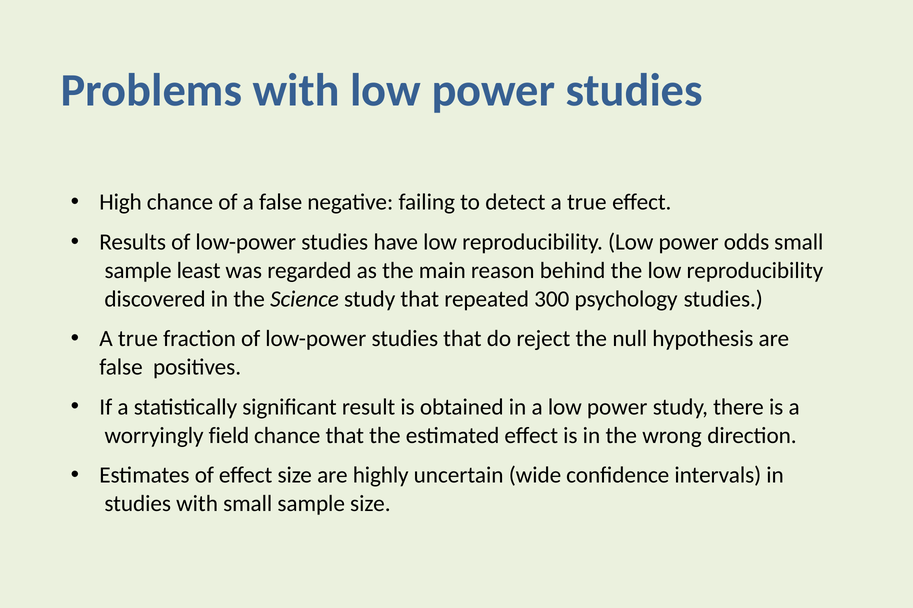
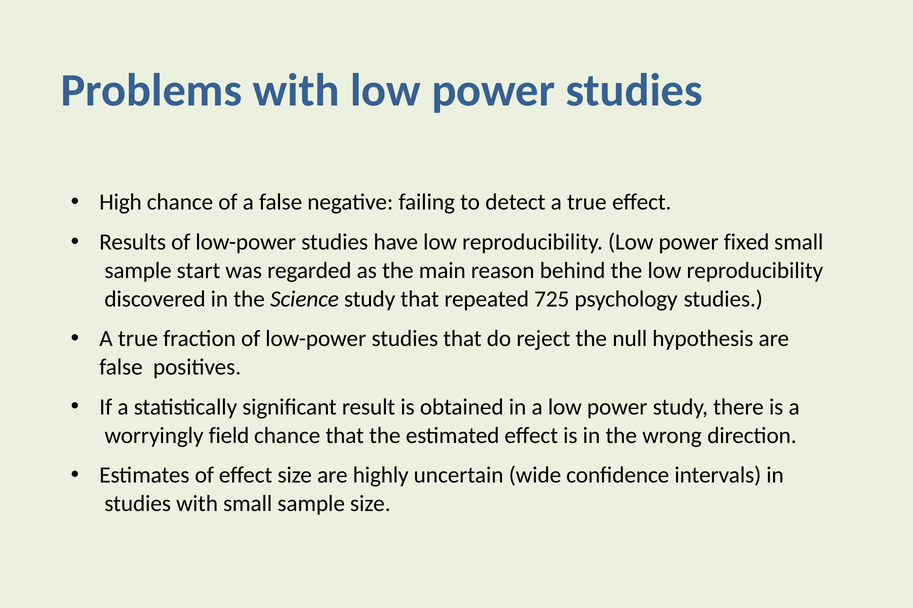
odds: odds -> fixed (747, 242)
least: least -> start (199, 271)
300: 300 -> 725 (552, 299)
